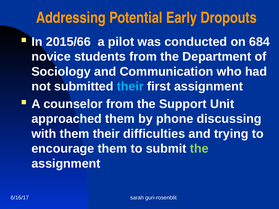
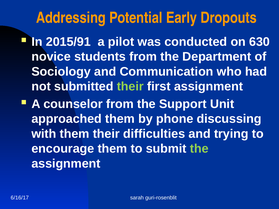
2015/66: 2015/66 -> 2015/91 (68, 42)
684: 684 -> 630 (260, 42)
their colour: light blue -> light green (130, 87)
